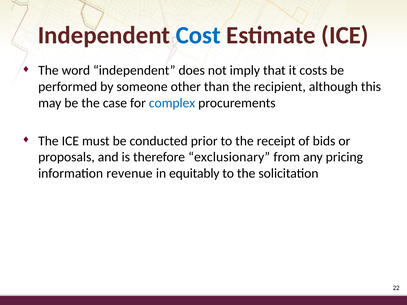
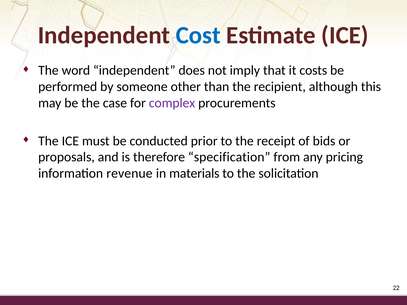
complex colour: blue -> purple (172, 103)
exclusionary: exclusionary -> specification (229, 157)
equitably: equitably -> materials (194, 174)
